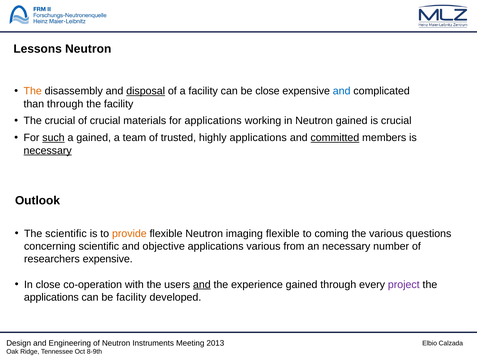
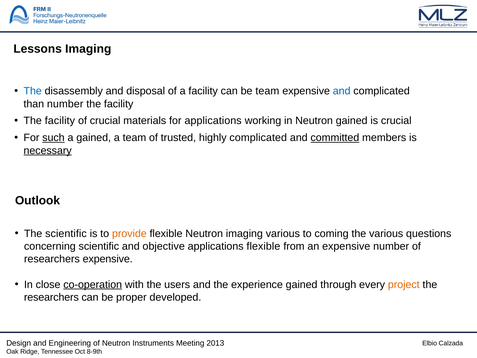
Lessons Neutron: Neutron -> Imaging (88, 49)
The colour: orange -> blue (33, 91)
disposal underline: present -> none (146, 91)
be close: close -> team (267, 91)
than through: through -> number (65, 104)
crucial: crucial -> facility (60, 121)
highly applications: applications -> complicated (258, 138)
imaging flexible: flexible -> various (283, 234)
applications various: various -> flexible (263, 246)
an necessary: necessary -> expensive (346, 246)
co-operation underline: none -> present (93, 284)
and underline: present -> none (202, 284)
project colour: purple -> orange (404, 284)
applications: applications -> researchers (51, 297)
be facility: facility -> proper (131, 297)
